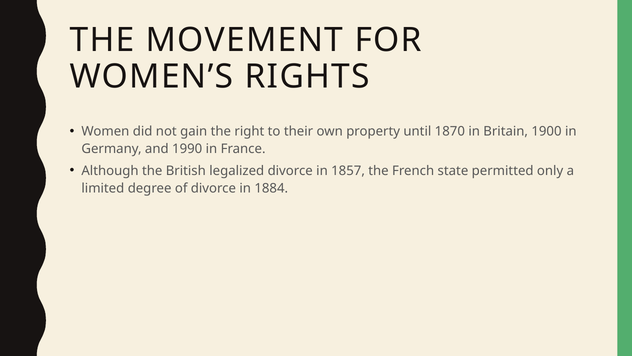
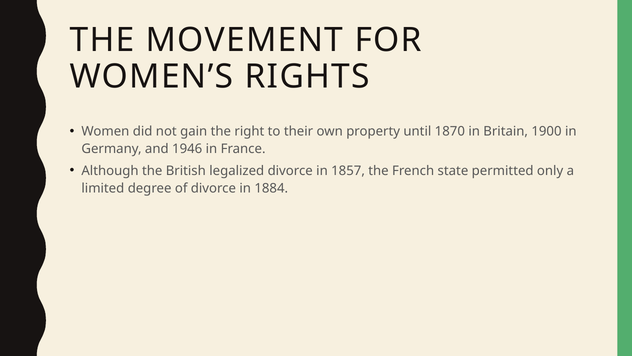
1990: 1990 -> 1946 (187, 149)
